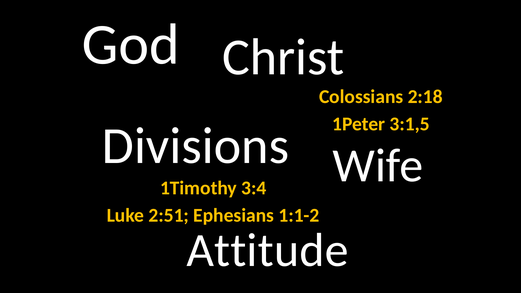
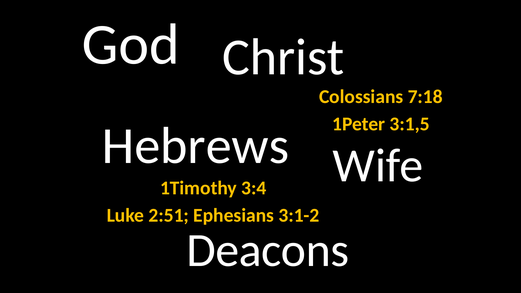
2:18: 2:18 -> 7:18 (425, 97)
Divisions: Divisions -> Hebrews (196, 146)
1:1-2: 1:1-2 -> 3:1-2 (299, 215)
Attitude: Attitude -> Deacons (268, 250)
